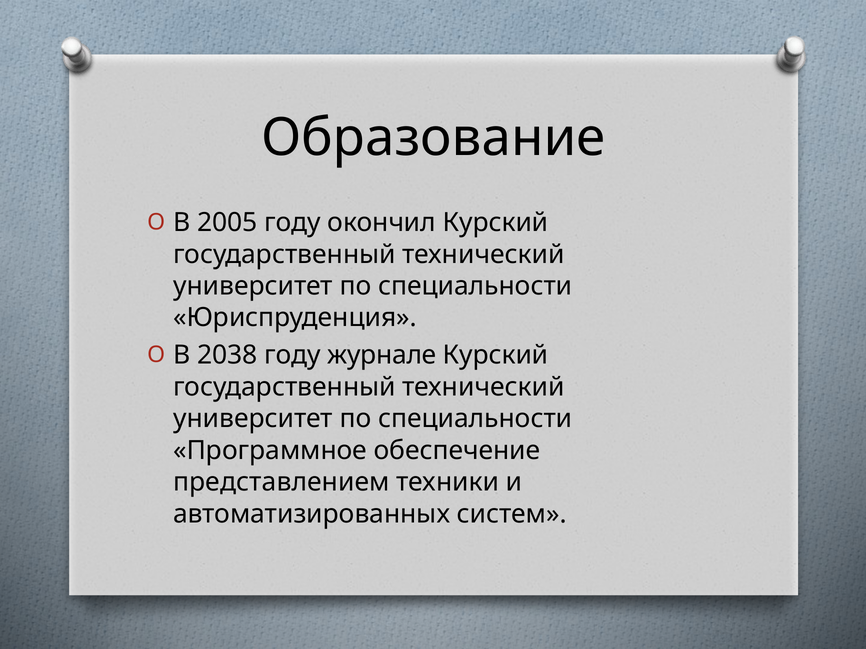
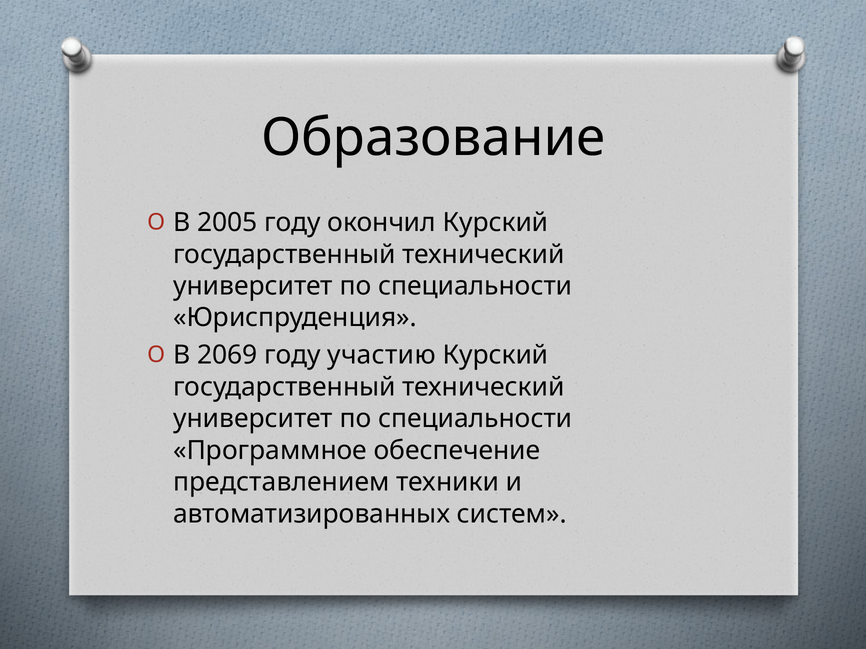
2038: 2038 -> 2069 (227, 356)
журнале: журнале -> участию (382, 356)
